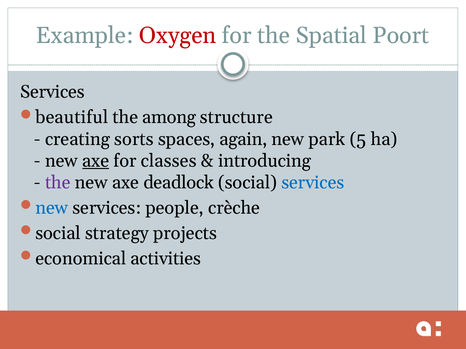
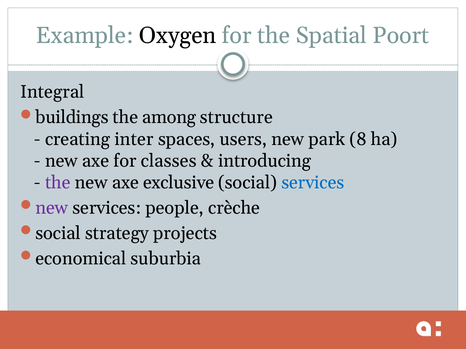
Oxygen colour: red -> black (178, 36)
Services: Services -> Integral (52, 92)
beautiful: beautiful -> buildings (72, 118)
sorts: sorts -> inter (134, 139)
again: again -> users (243, 139)
5: 5 -> 8 (358, 139)
axe underline: present -> none (96, 161)
deadlock: deadlock -> exclusive (179, 183)
new colour: blue -> purple (52, 208)
activities: activities -> suburbia (166, 259)
